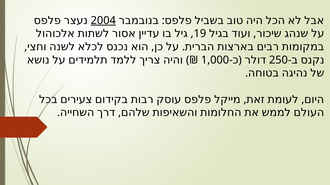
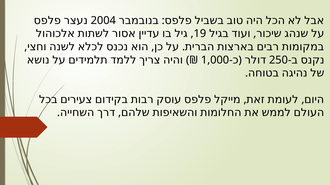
2004 underline: present -> none (103, 21)
